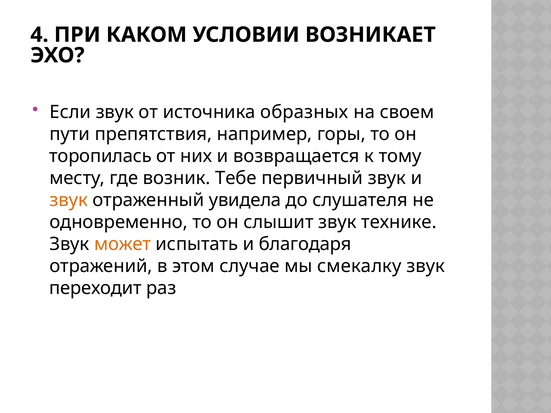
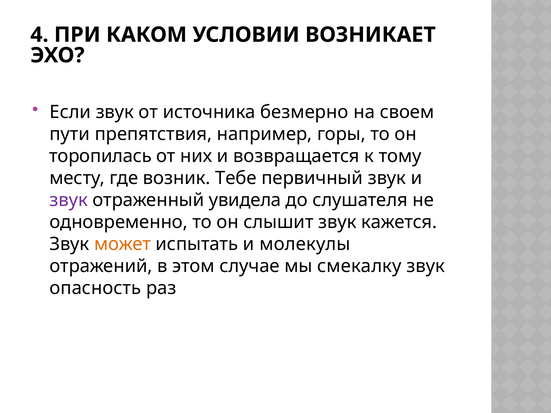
образных: образных -> безмерно (304, 112)
звук colour: orange -> purple (69, 200)
технике: технике -> кажется (399, 222)
благодаря: благодаря -> молекулы (305, 244)
переходит: переходит -> опасность (95, 288)
